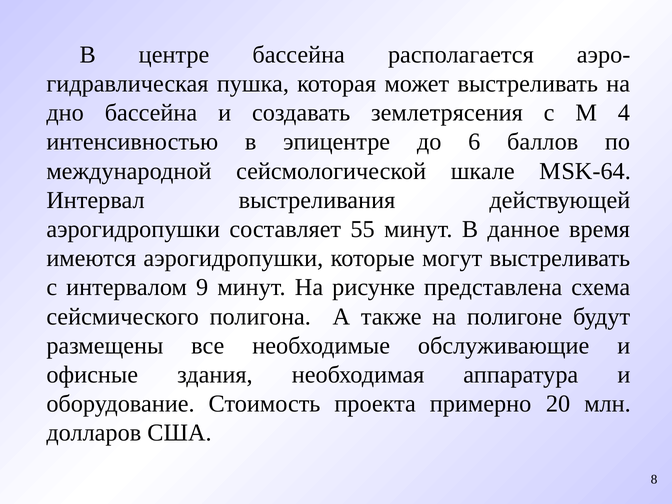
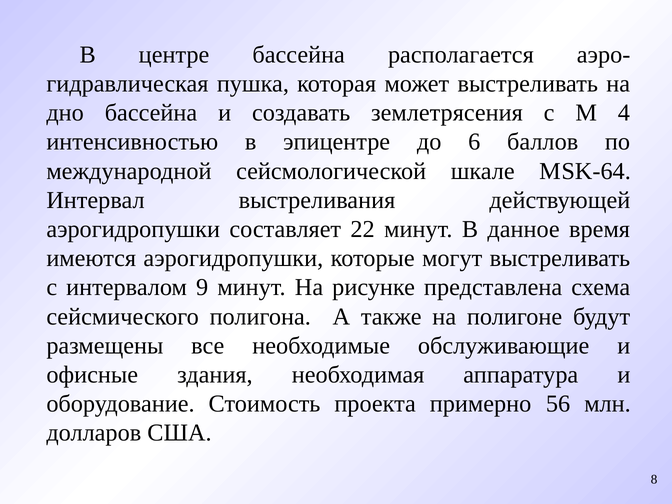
55: 55 -> 22 (363, 229)
20: 20 -> 56 (558, 404)
